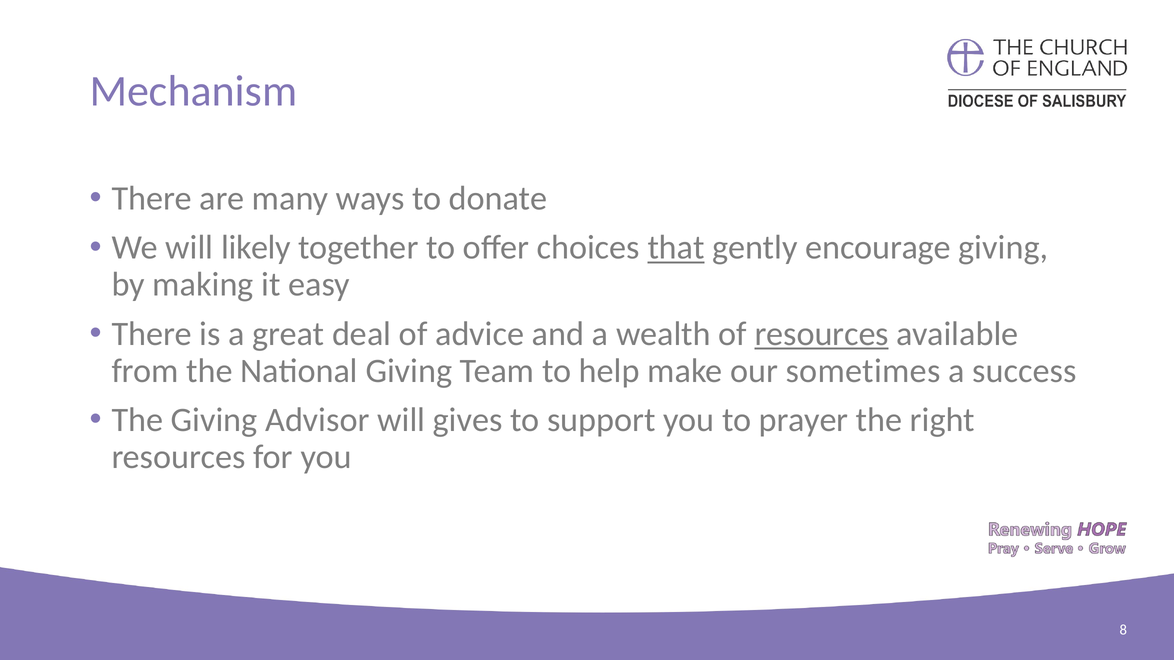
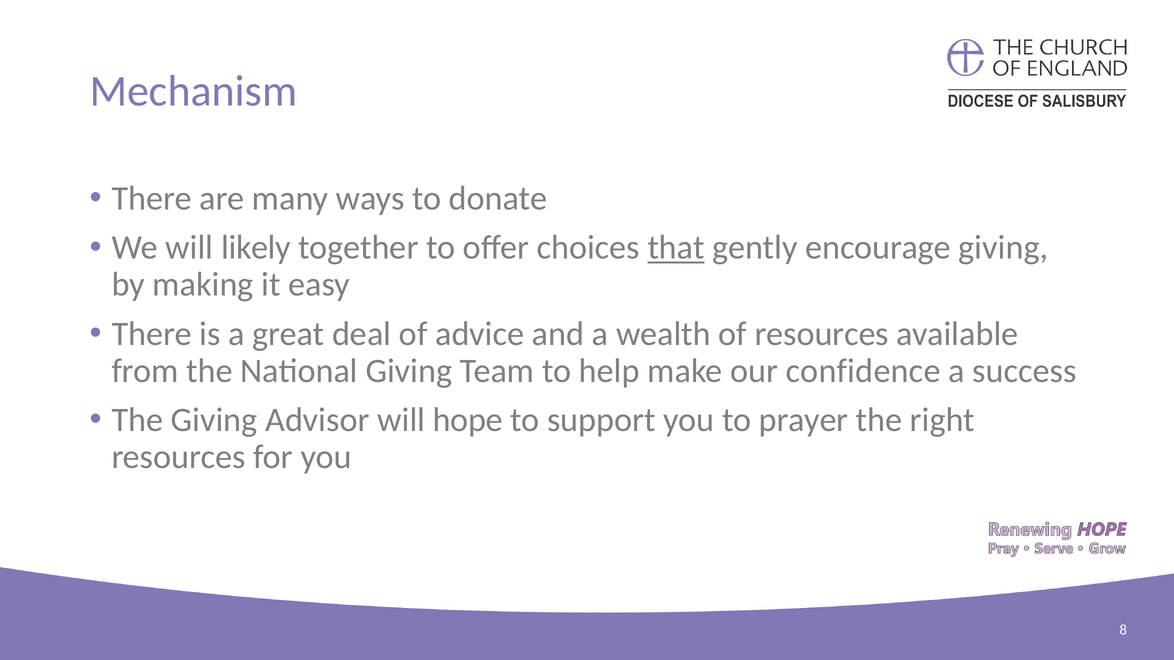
resources underline: present -> none (822, 334)
sometimes: sometimes -> confidence (863, 371)
gives: gives -> hope (468, 420)
